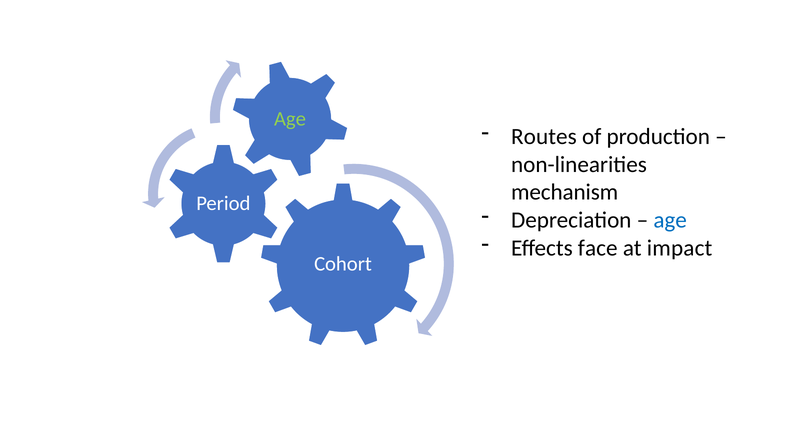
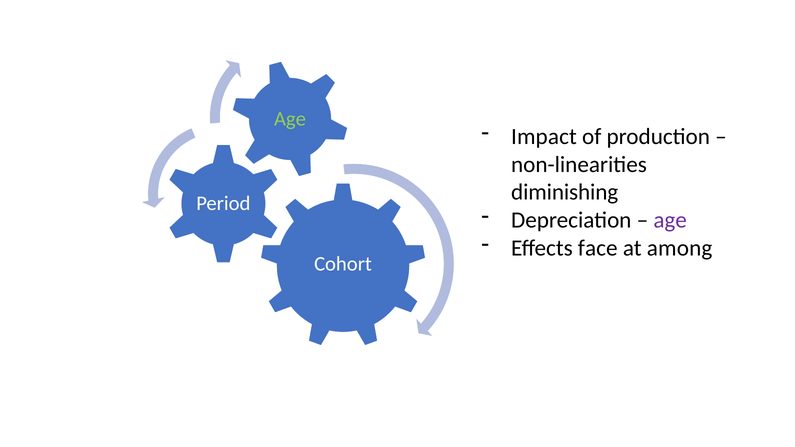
Routes: Routes -> Impact (544, 137)
mechanism: mechanism -> diminishing (565, 192)
age colour: blue -> purple (670, 220)
impact: impact -> among (680, 248)
